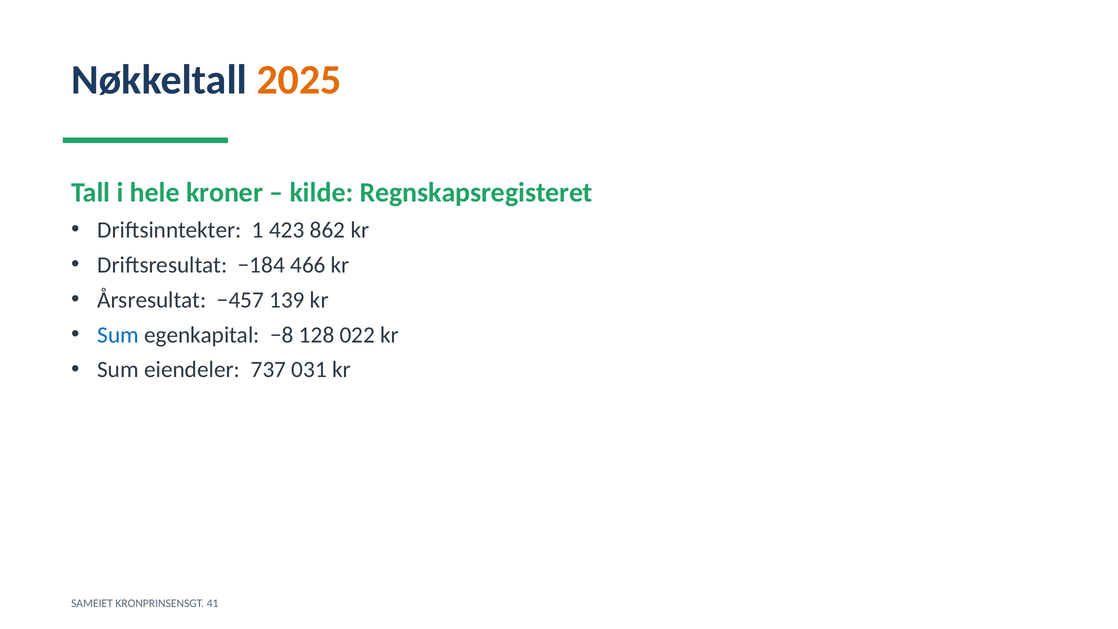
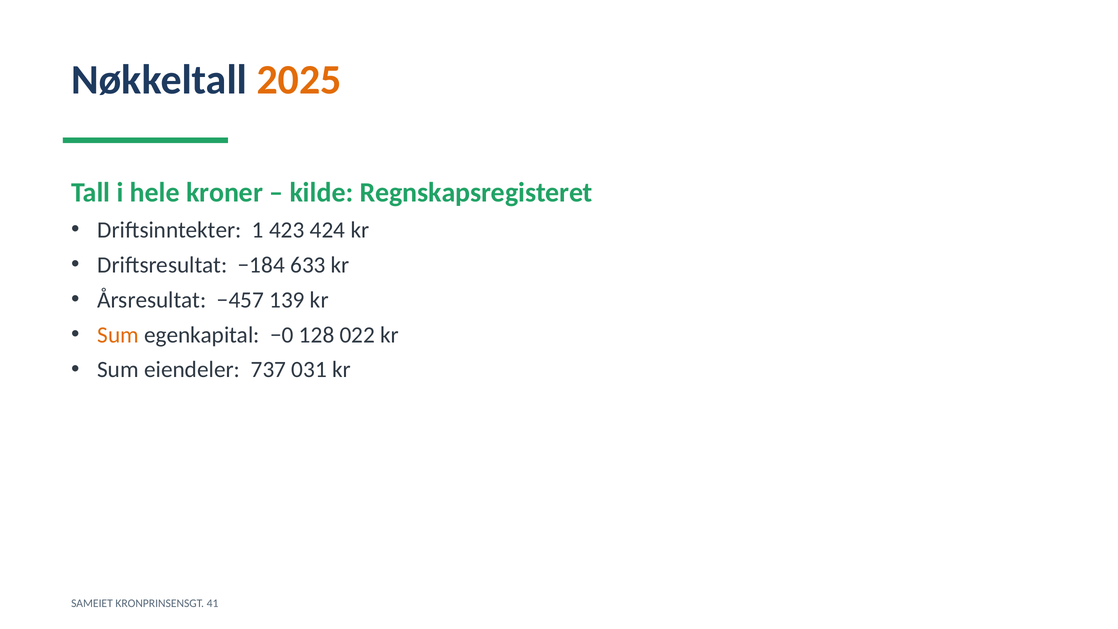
862: 862 -> 424 (328, 230)
466: 466 -> 633 (308, 265)
Sum colour: blue -> orange (118, 335)
−8: −8 -> −0 (282, 335)
